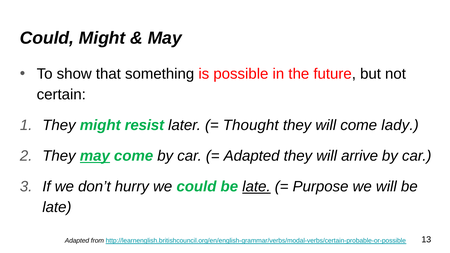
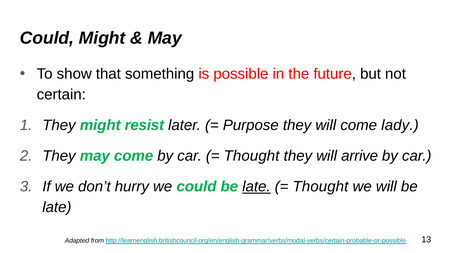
Thought: Thought -> Purpose (251, 125)
may underline: present -> none (95, 156)
Adapted: Adapted -> Thought (252, 156)
Purpose: Purpose -> Thought (320, 187)
